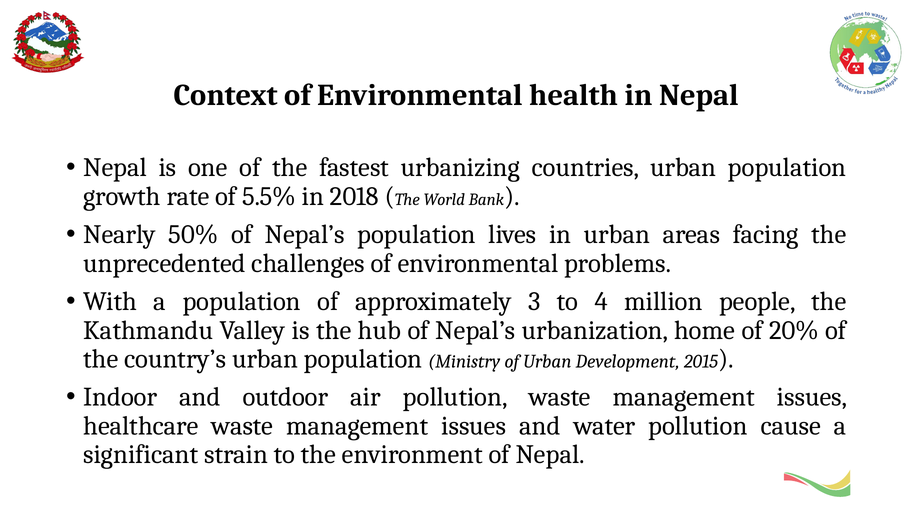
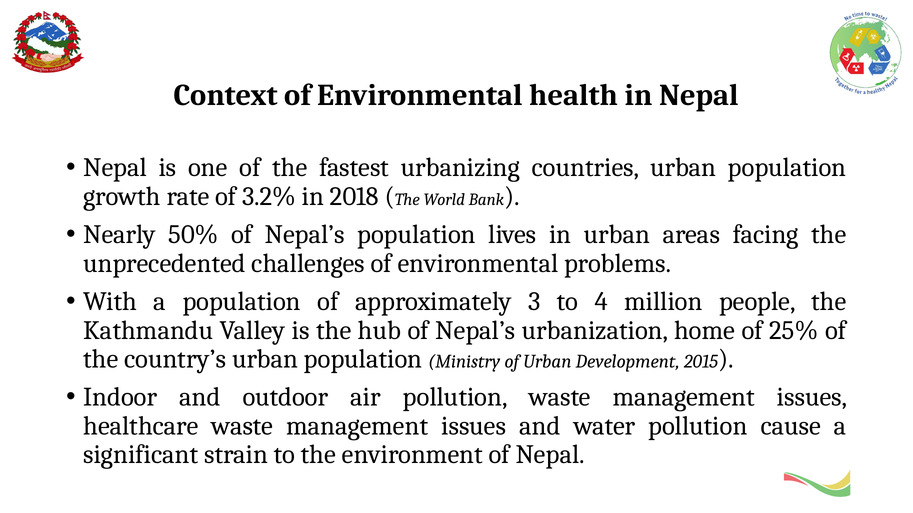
5.5%: 5.5% -> 3.2% (269, 196)
20%: 20% -> 25% (794, 331)
